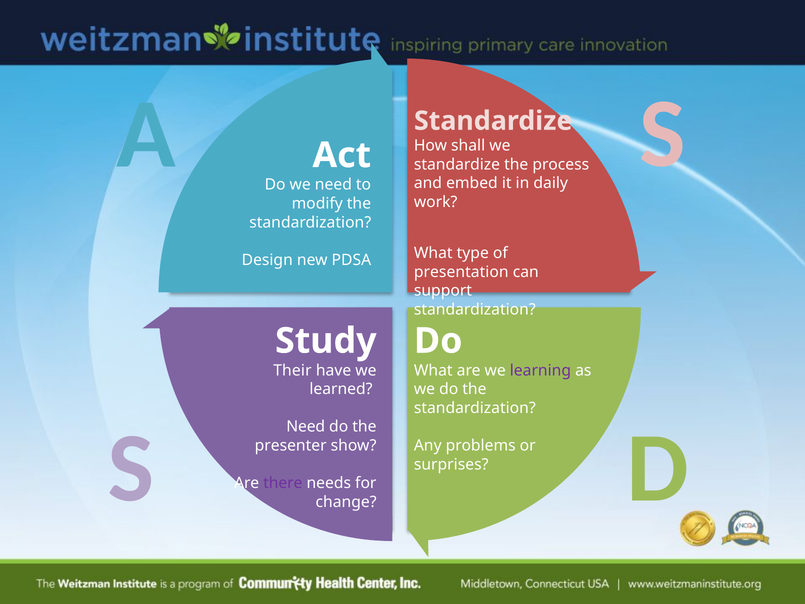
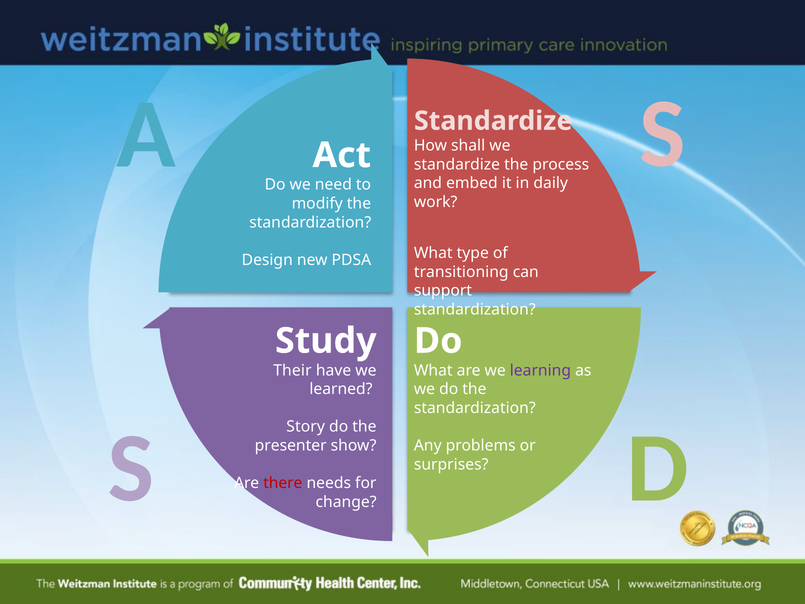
presentation: presentation -> transitioning (461, 272)
Need: Need -> Story (306, 427)
there colour: purple -> red (283, 483)
